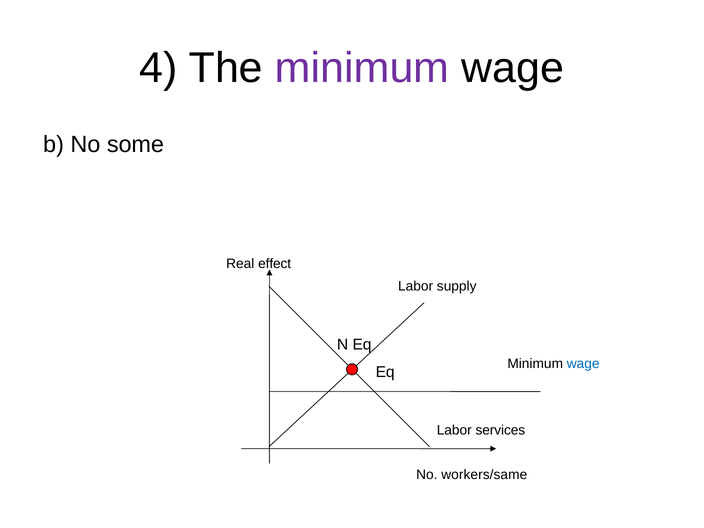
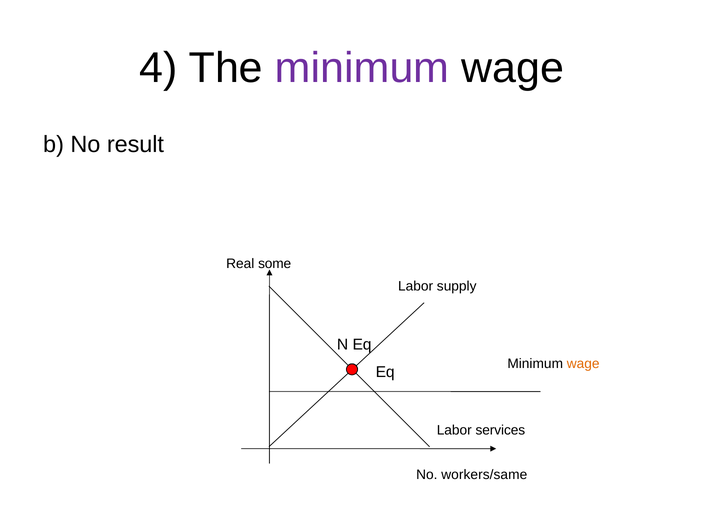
some: some -> result (135, 145)
effect: effect -> some (275, 264)
wage colour: blue -> orange (583, 364)
